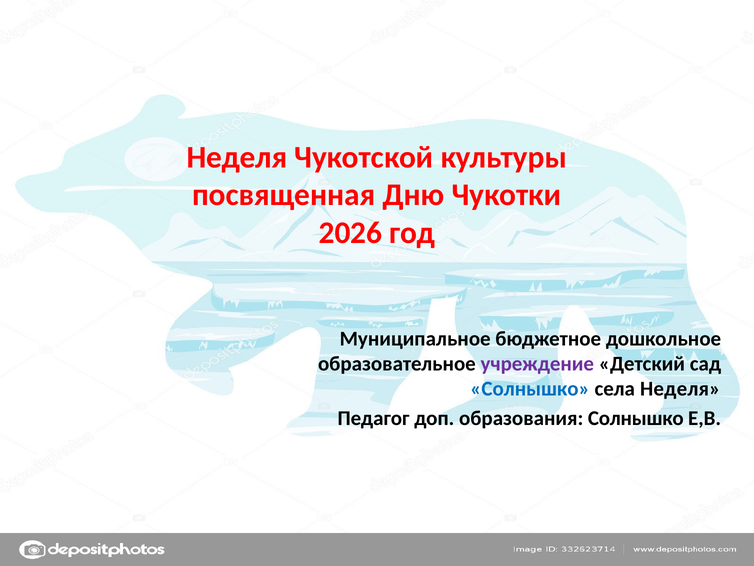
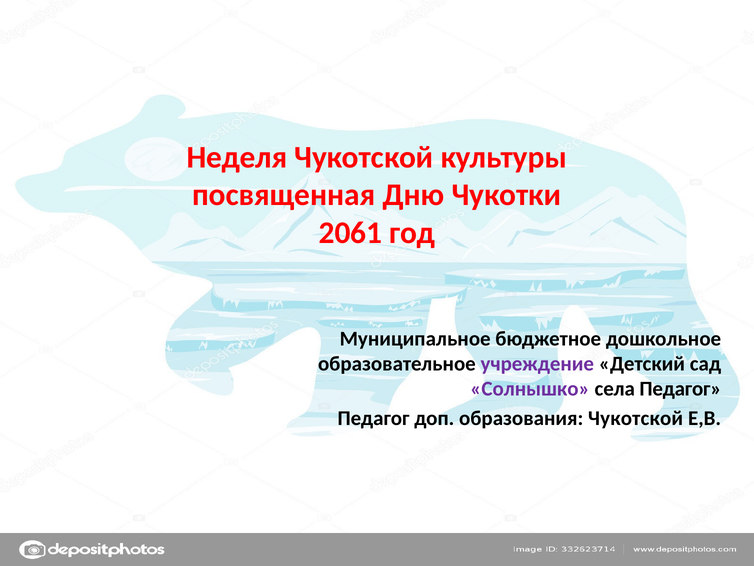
2026: 2026 -> 2061 (350, 232)
Солнышко colour: blue -> purple (530, 389)
села Неделя: Неделя -> Педагог (681, 389)
образования Солнышко: Солнышко -> Чукотской (636, 418)
